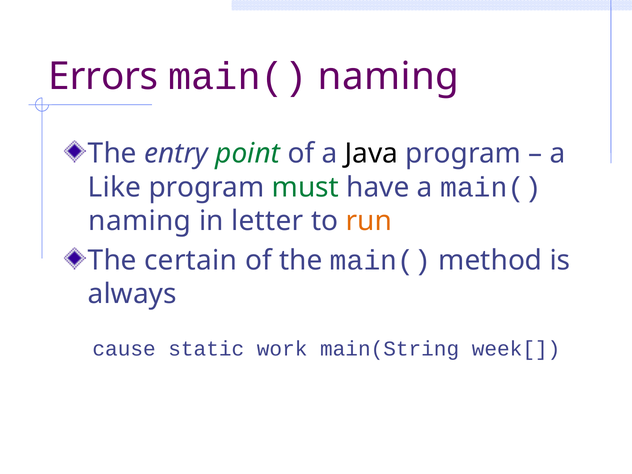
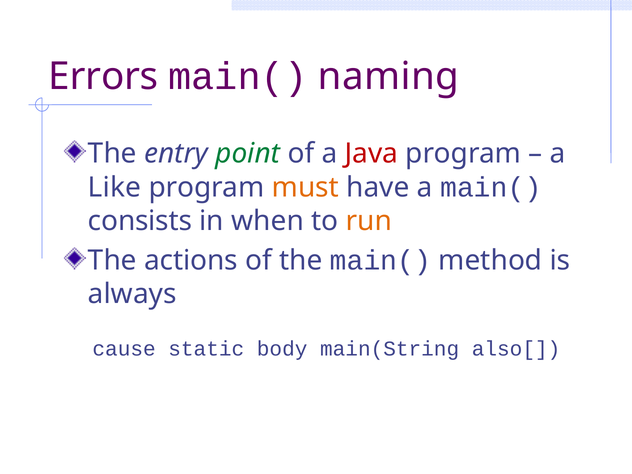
Java colour: black -> red (371, 154)
must colour: green -> orange (305, 187)
naming: naming -> consists (140, 221)
letter: letter -> when (268, 221)
certain: certain -> actions (191, 260)
work: work -> body (282, 349)
week[: week[ -> also[ (516, 349)
